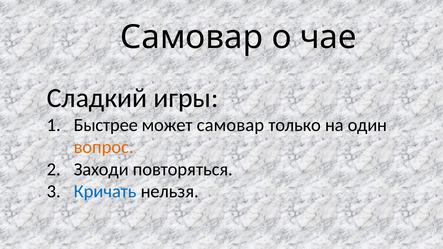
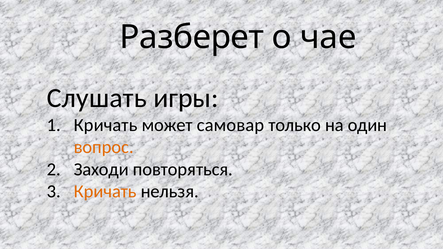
Самовар: Самовар -> Разберет (192, 37)
Сладкий: Сладкий -> Слушать (97, 98)
Быстрее: Быстрее -> Кричать (106, 125)
Кричать colour: blue -> orange (105, 192)
